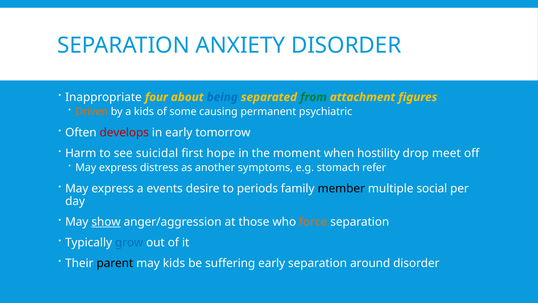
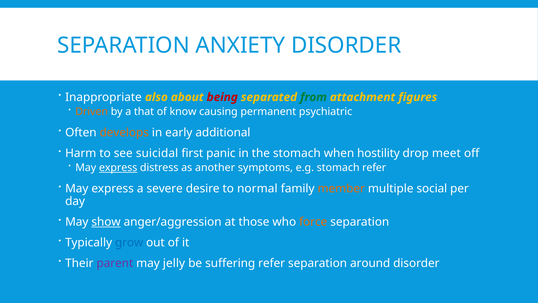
four: four -> also (156, 97)
being colour: blue -> red (222, 97)
a kids: kids -> that (144, 111)
some: some -> know (183, 111)
develops colour: red -> orange (124, 132)
tomorrow: tomorrow -> additional (223, 132)
hope: hope -> panic (221, 153)
the moment: moment -> stomach (297, 153)
express underline: none -> present (118, 167)
events: events -> severe (165, 188)
periods: periods -> normal (257, 188)
member colour: black -> orange (341, 188)
parent colour: black -> purple (115, 263)
may kids: kids -> jelly (174, 263)
suffering early: early -> refer (272, 263)
